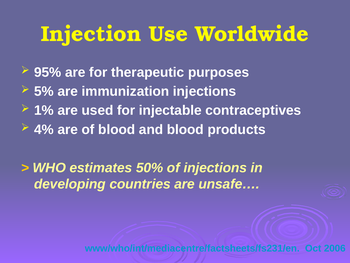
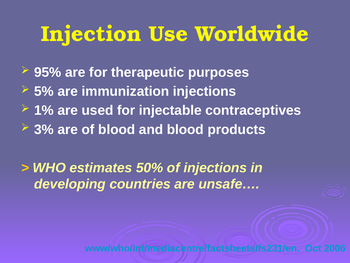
4%: 4% -> 3% (44, 129)
